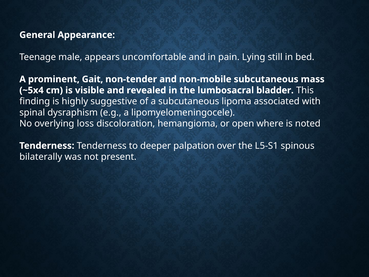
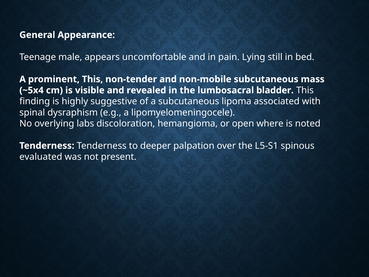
prominent Gait: Gait -> This (92, 79)
loss: loss -> labs (85, 123)
bilaterally: bilaterally -> evaluated (41, 157)
